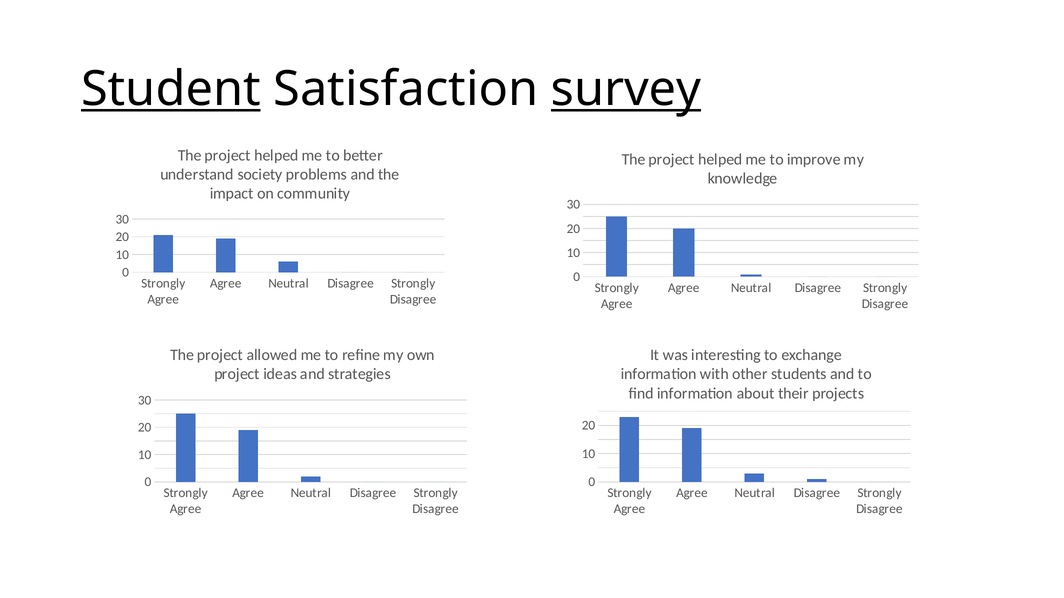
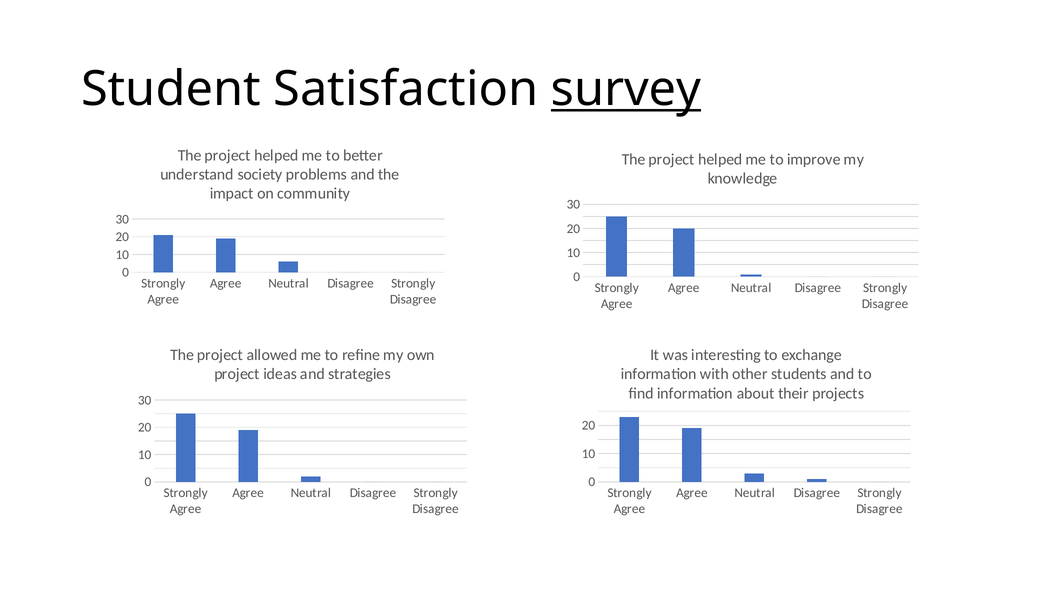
Student underline: present -> none (171, 89)
